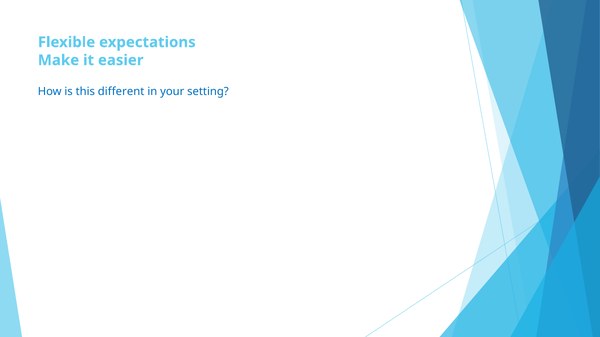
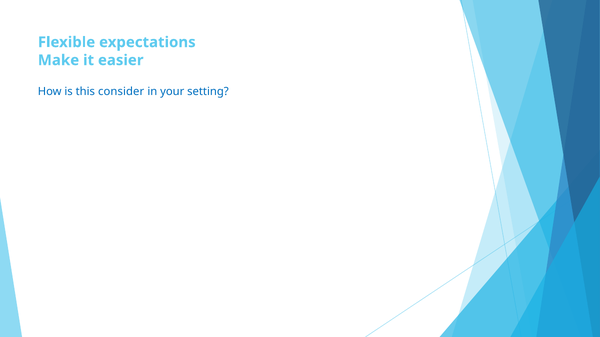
different: different -> consider (121, 92)
